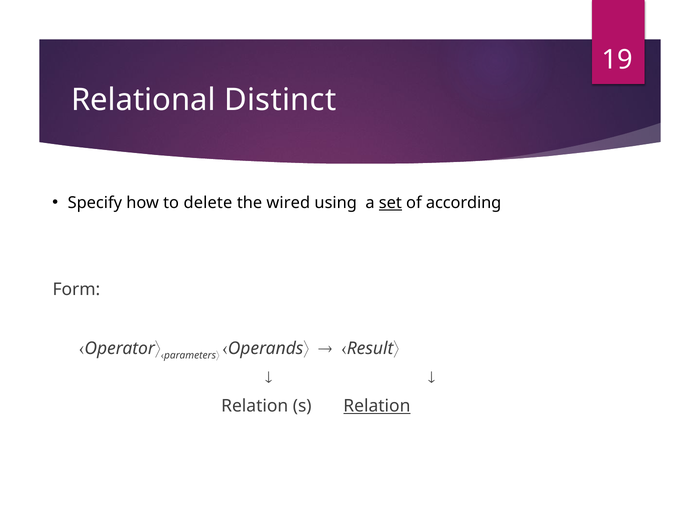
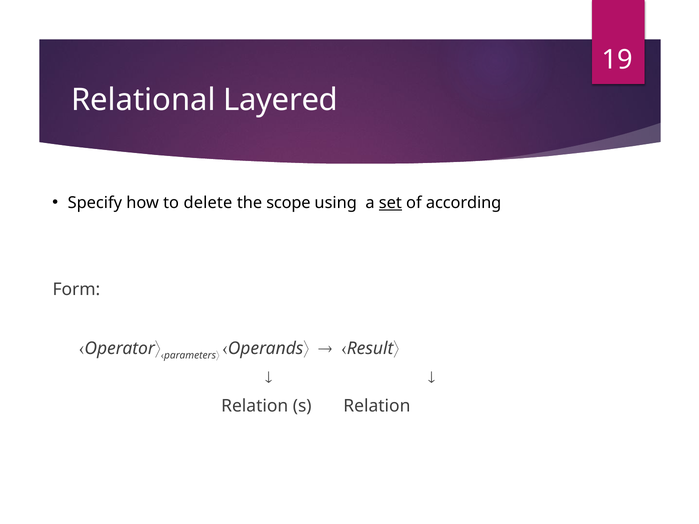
Distinct: Distinct -> Layered (281, 100)
wired: wired -> scope (288, 203)
Relation underline: present -> none (377, 406)
